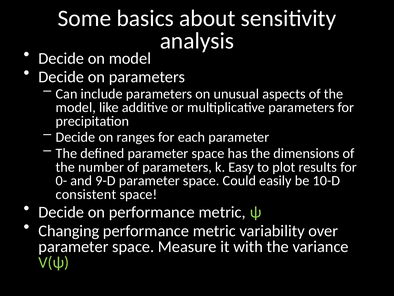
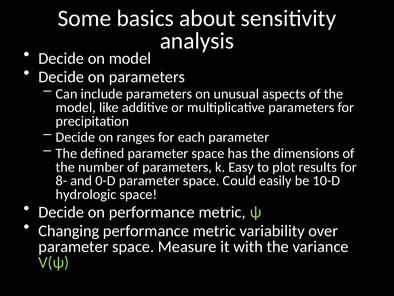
0-: 0- -> 8- (61, 180)
9-D: 9-D -> 0-D (106, 180)
consistent: consistent -> hydrologic (86, 194)
